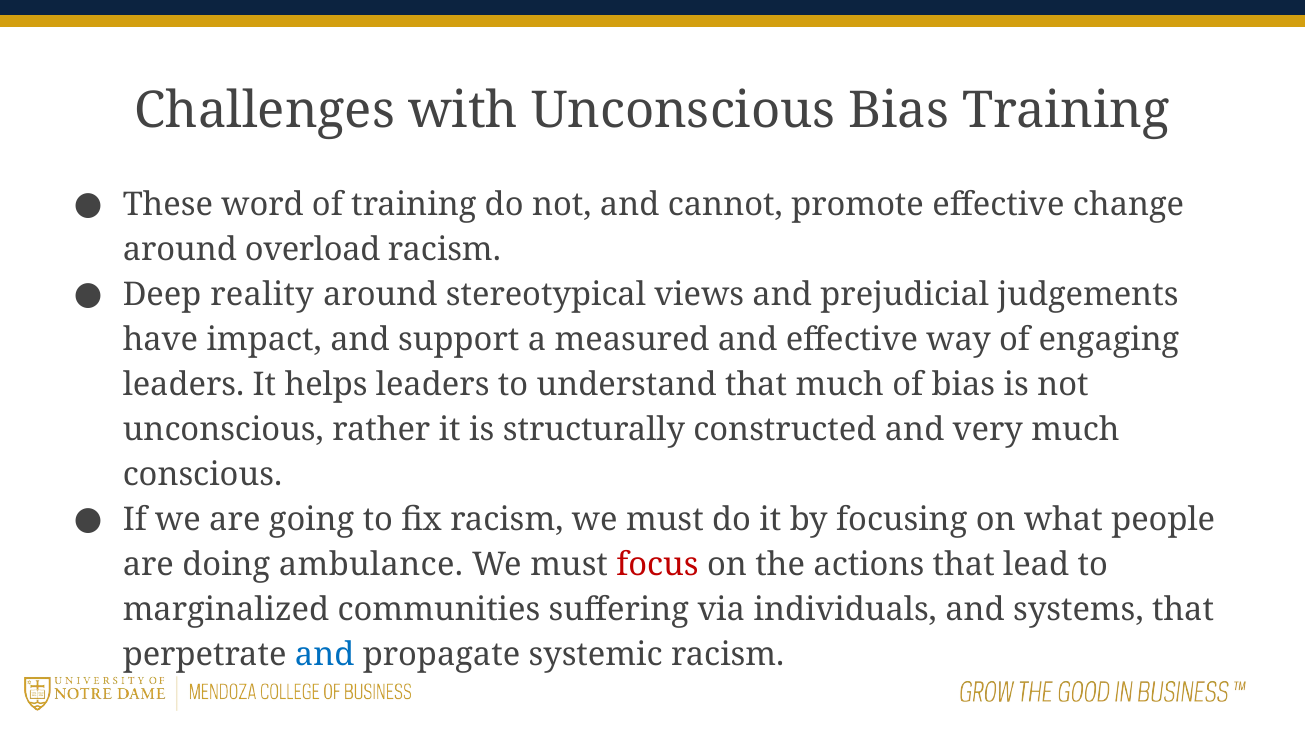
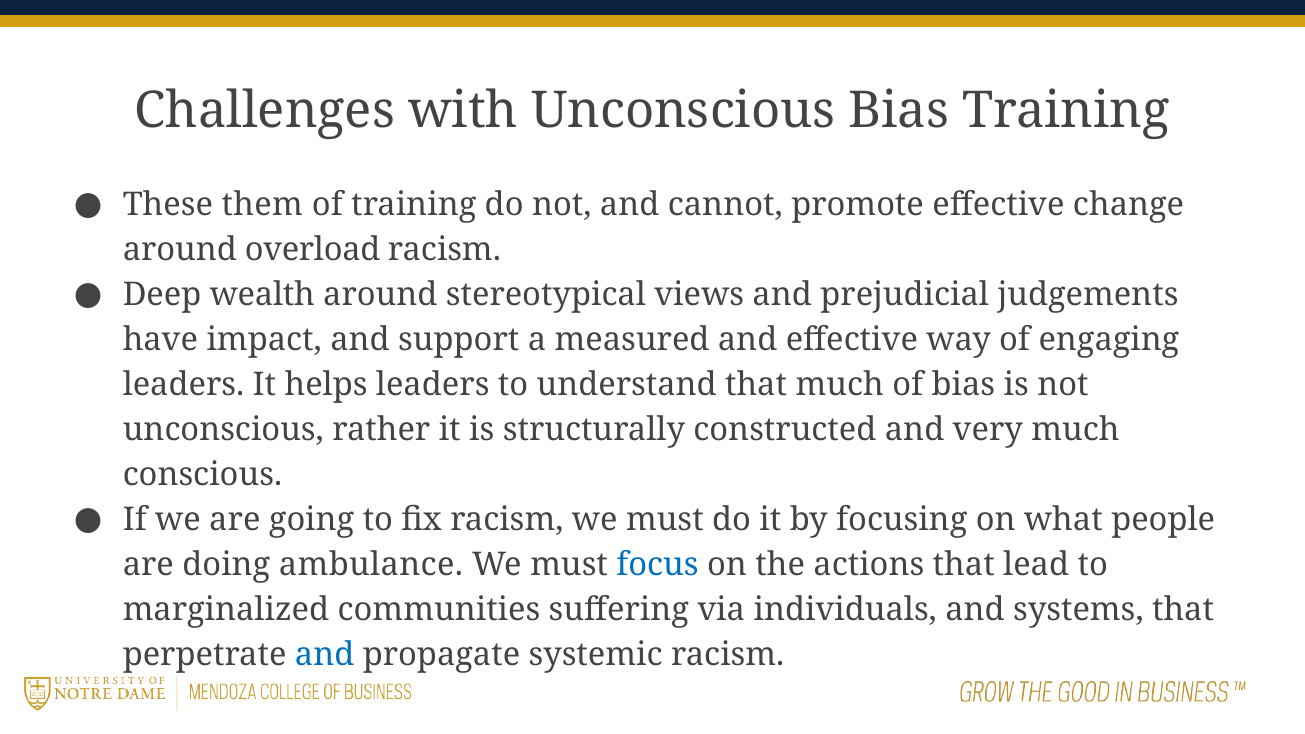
word: word -> them (262, 205)
reality: reality -> wealth (262, 295)
focus colour: red -> blue (657, 565)
